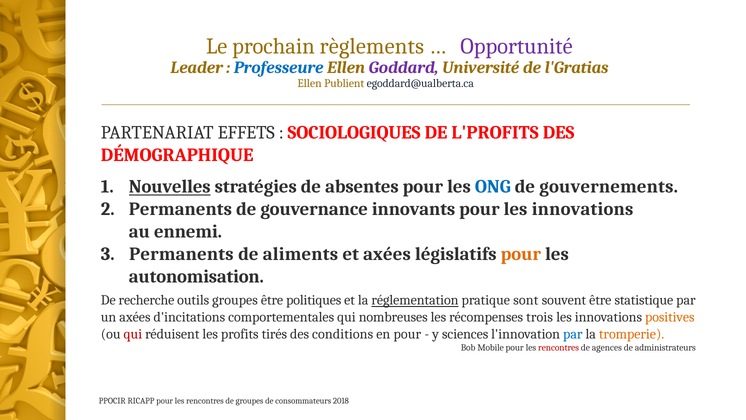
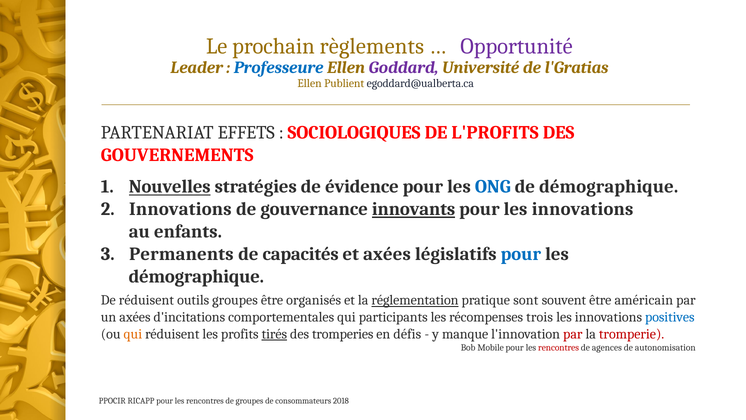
DÉMOGRAPHIQUE: DÉMOGRAPHIQUE -> GOUVERNEMENTS (177, 155)
absentes: absentes -> évidence (362, 187)
de gouvernements: gouvernements -> démographique (609, 187)
Permanents: Permanents -> Innovations (180, 209)
innovants underline: none -> present (414, 209)
ennemi: ennemi -> enfants (188, 231)
aliments: aliments -> capacités (301, 254)
pour colour: orange -> blue (521, 254)
autonomisation: autonomisation -> démographique (196, 276)
De recherche: recherche -> réduisent (146, 300)
politiques: politiques -> organisés (314, 300)
statistique: statistique -> américain (644, 300)
nombreuses: nombreuses -> participants (393, 317)
positives colour: orange -> blue (670, 317)
qui colour: red -> orange (133, 334)
tirés underline: none -> present (274, 334)
conditions: conditions -> tromperies (343, 334)
en pour: pour -> défis (407, 334)
sciences: sciences -> manque (465, 334)
par colour: blue -> red (573, 334)
tromperie colour: orange -> red (632, 334)
administrateurs: administrateurs -> autonomisation (665, 347)
